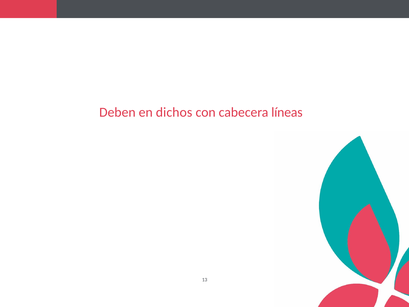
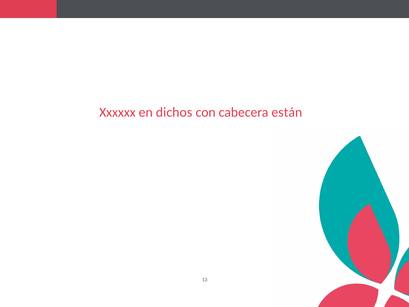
Deben: Deben -> Xxxxxx (117, 112)
líneas: líneas -> están (287, 112)
